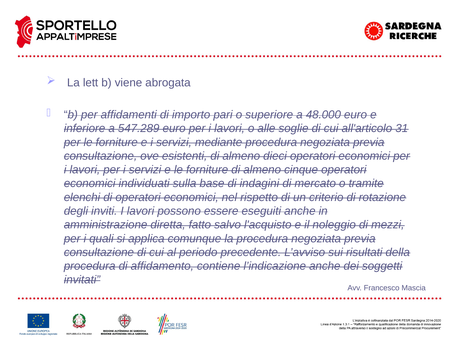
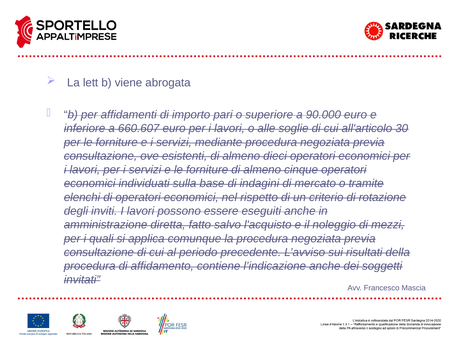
48.000: 48.000 -> 90.000 (323, 115)
547.289: 547.289 -> 660.607 (139, 129)
31: 31 -> 30 (402, 129)
